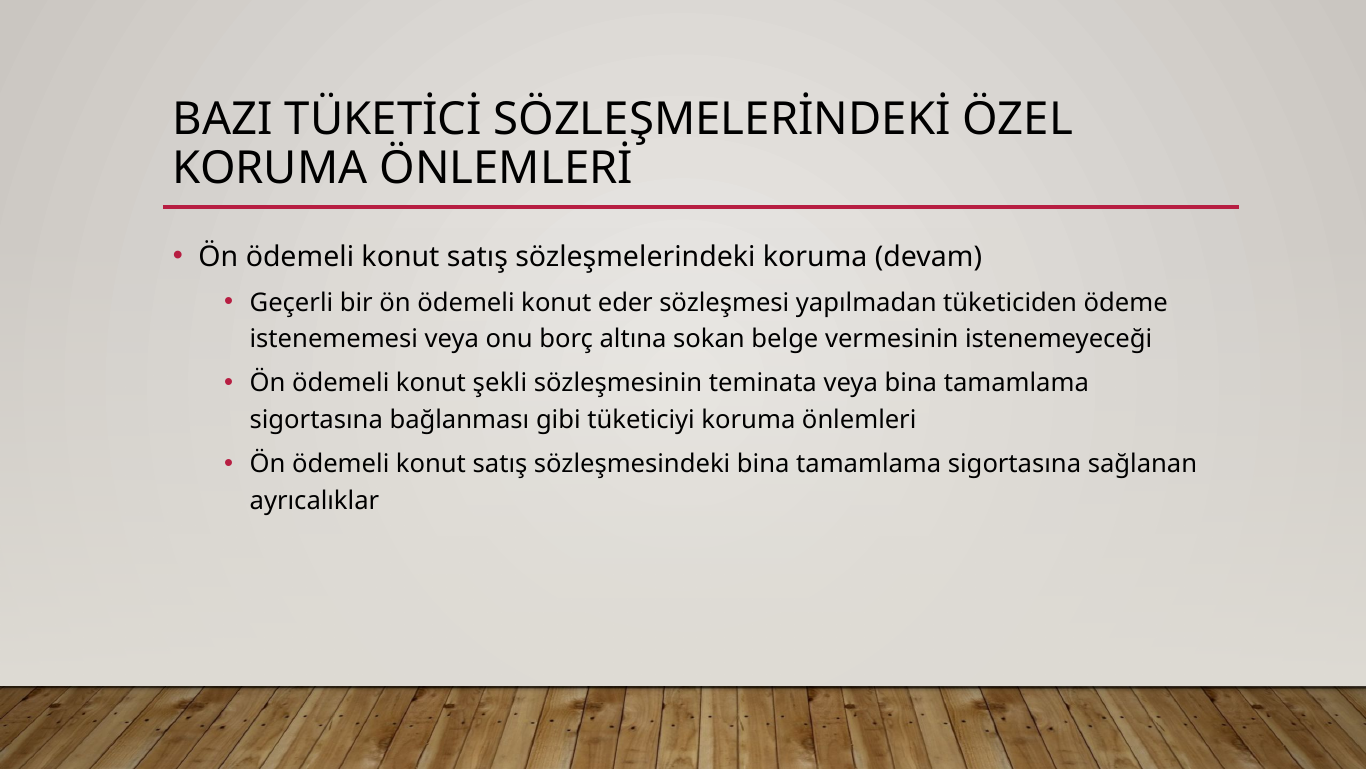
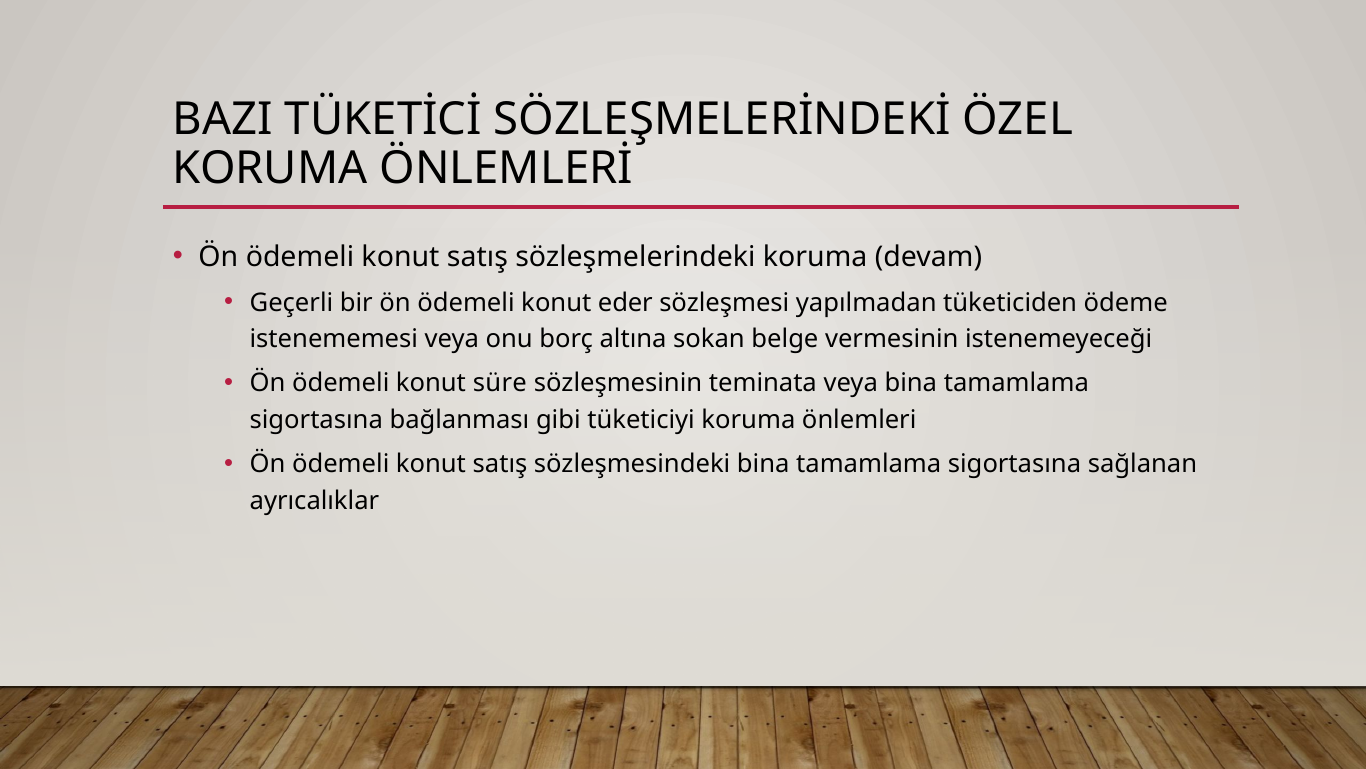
şekli: şekli -> süre (500, 383)
